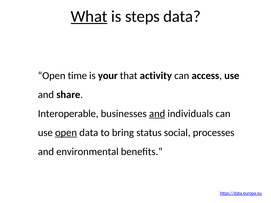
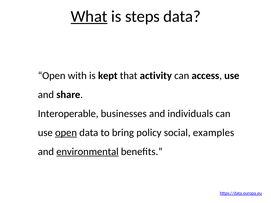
time: time -> with (77, 76)
your: your -> kept (108, 76)
and underline: present -> none (157, 114)
status: status -> policy (149, 133)
processes: processes -> examples (214, 133)
environmental underline: none -> present (87, 152)
